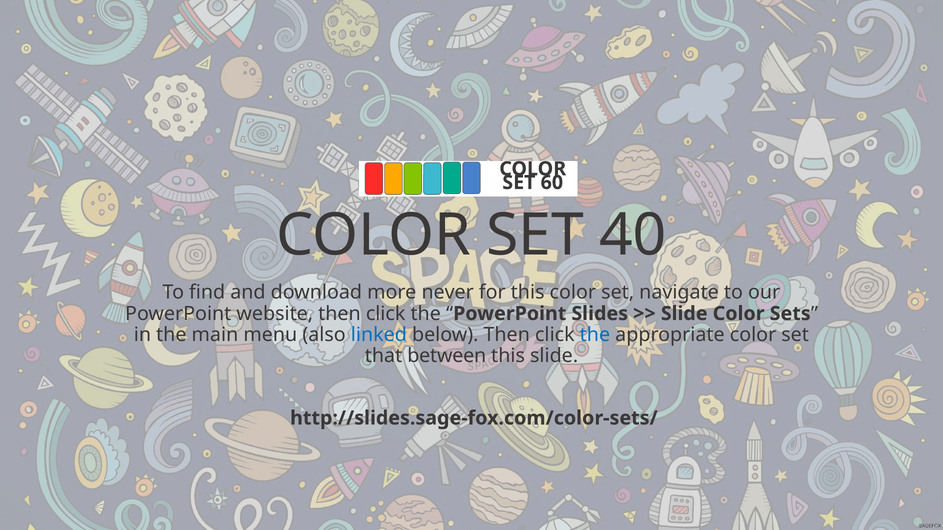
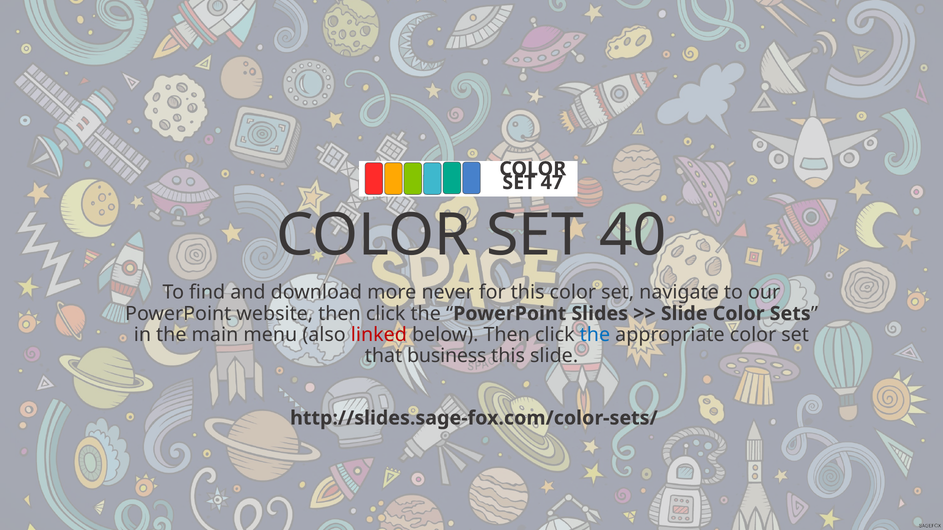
60: 60 -> 47 (552, 183)
linked colour: blue -> red (379, 335)
between: between -> business (447, 356)
